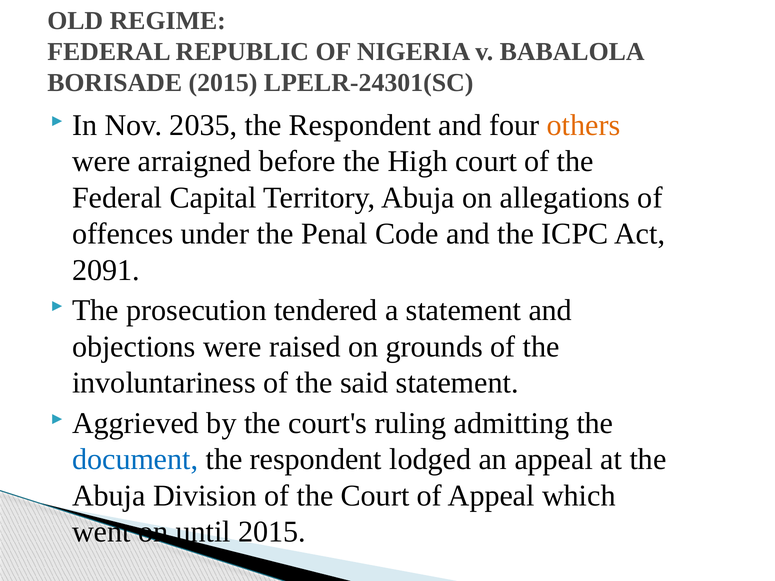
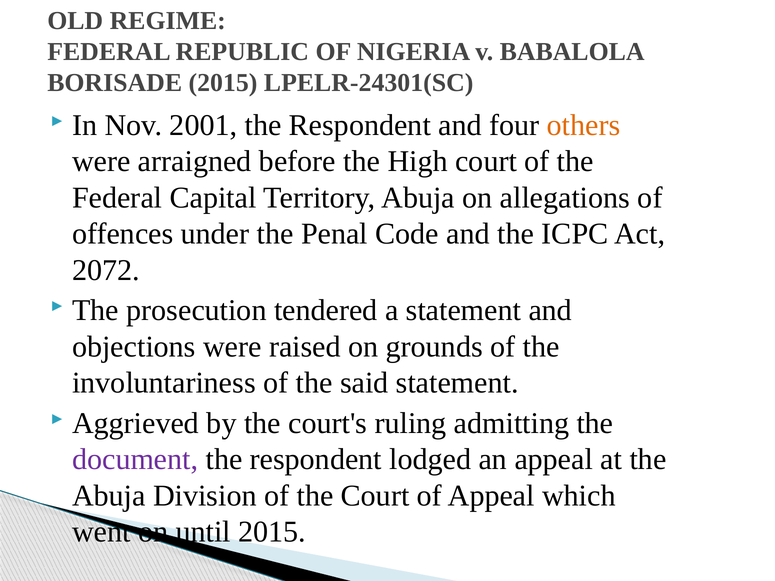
2035: 2035 -> 2001 (203, 125)
2091: 2091 -> 2072 (106, 270)
document colour: blue -> purple (135, 460)
